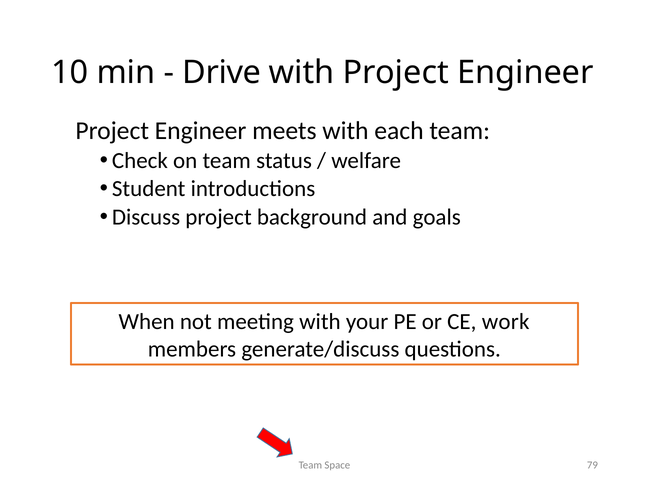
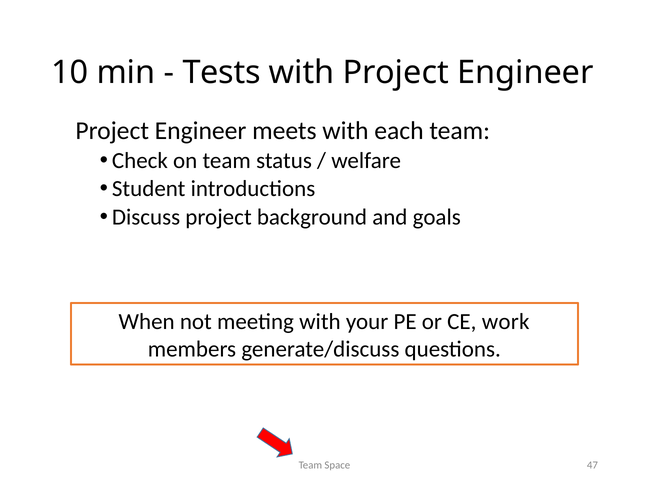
Drive: Drive -> Tests (222, 73)
79: 79 -> 47 (592, 465)
